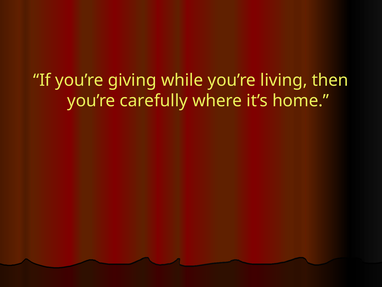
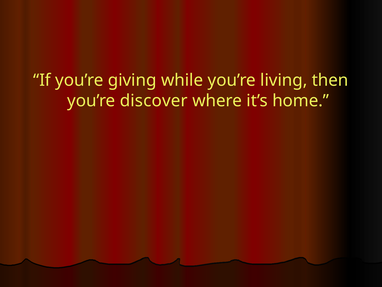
carefully: carefully -> discover (154, 101)
